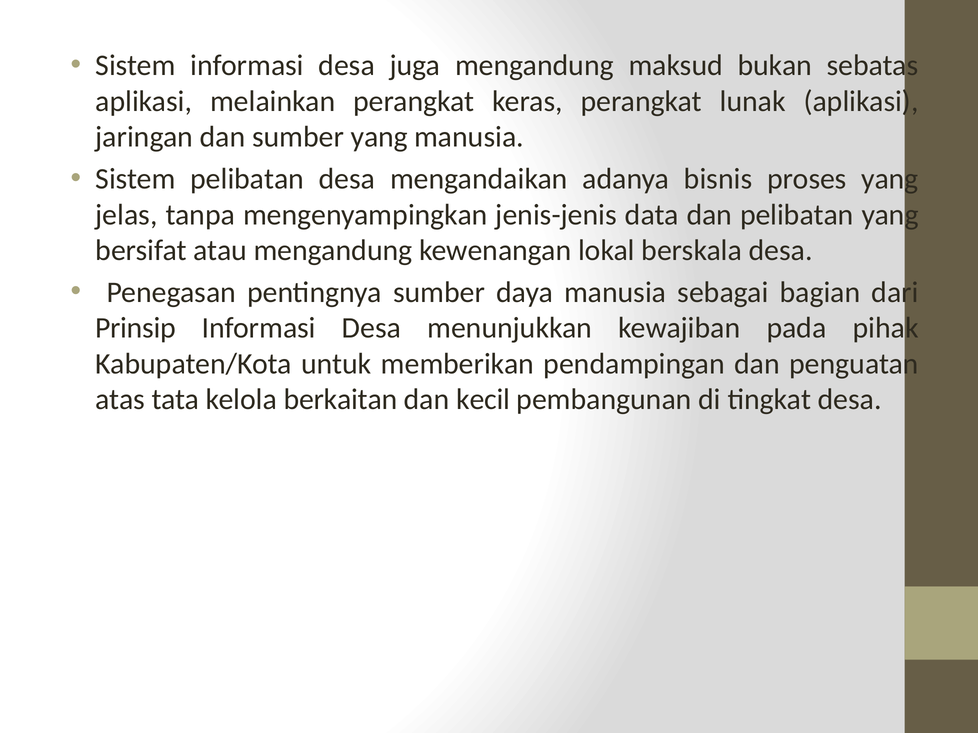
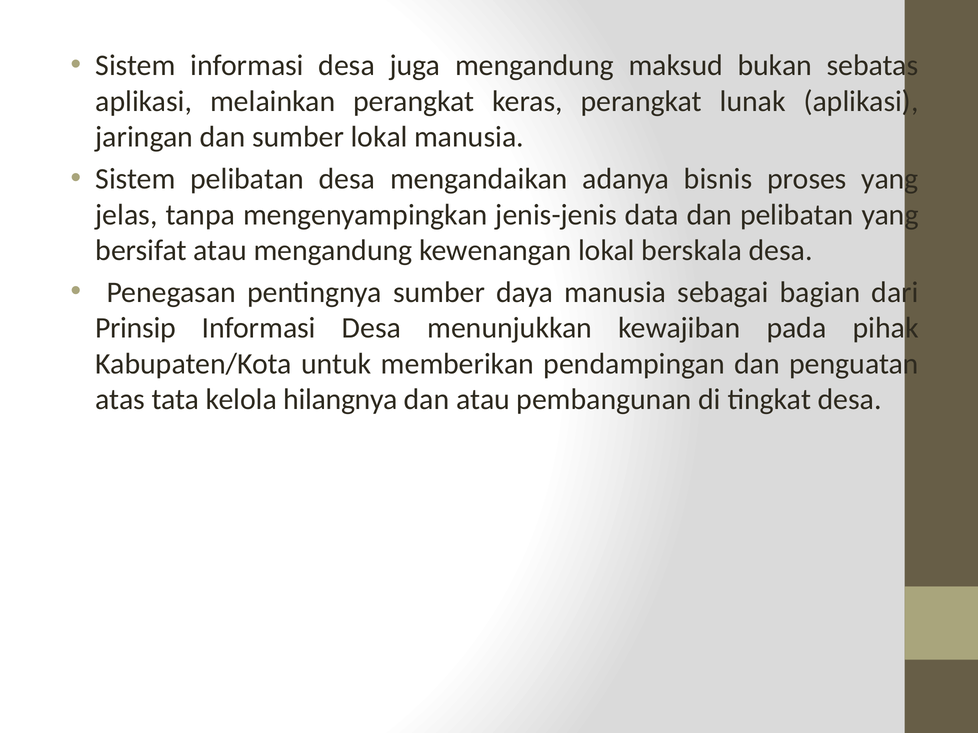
sumber yang: yang -> lokal (379, 137)
berkaitan: berkaitan -> hilangnya (341, 400)
dan kecil: kecil -> atau (483, 400)
